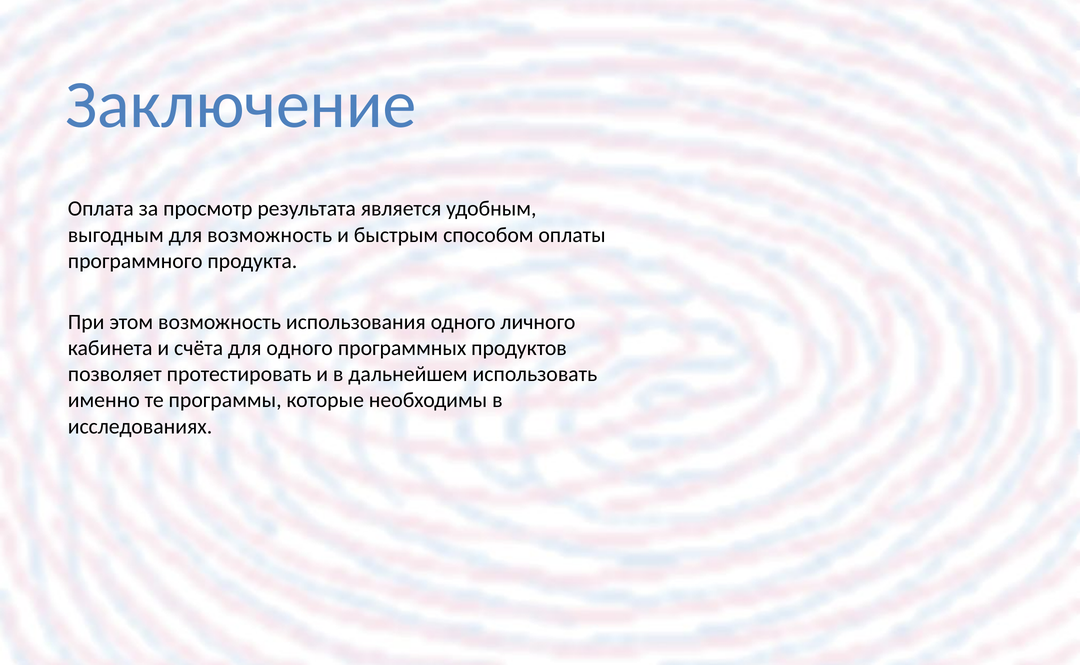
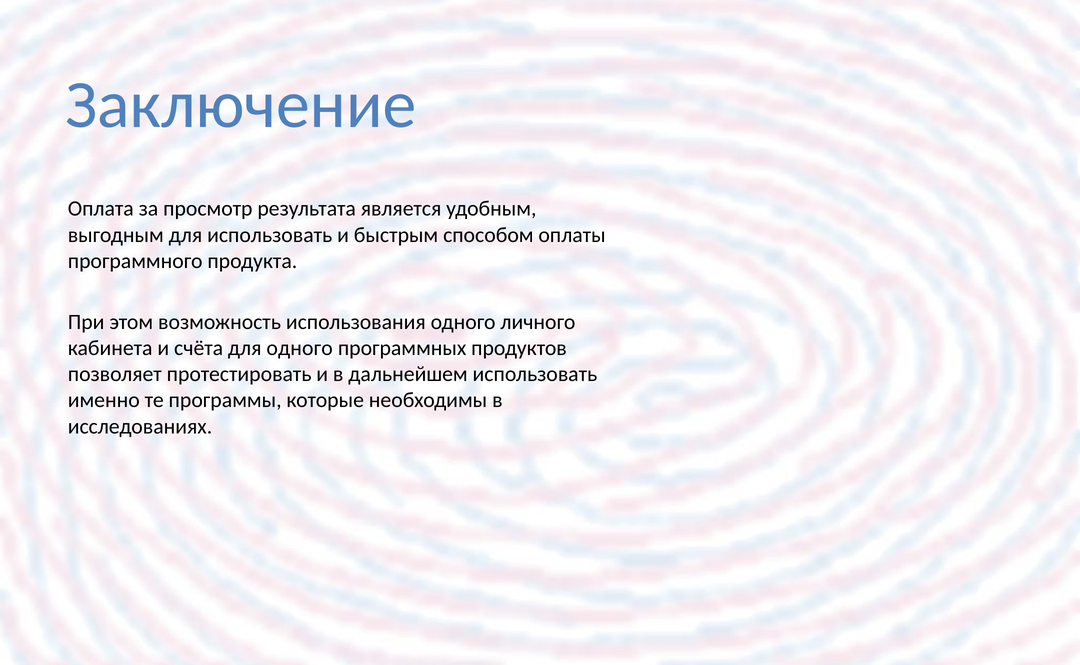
для возможность: возможность -> использовать (270, 235)
